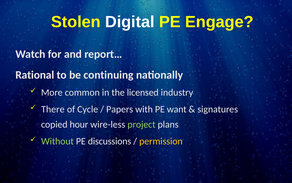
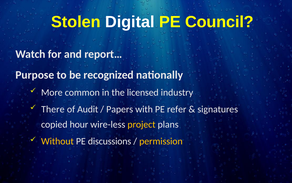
Engage: Engage -> Council (219, 22)
Rational: Rational -> Purpose (35, 75)
continuing: continuing -> recognized (109, 75)
Cycle: Cycle -> Audit (88, 109)
want: want -> refer (177, 109)
project colour: light green -> yellow (142, 124)
Without colour: light green -> yellow (57, 141)
